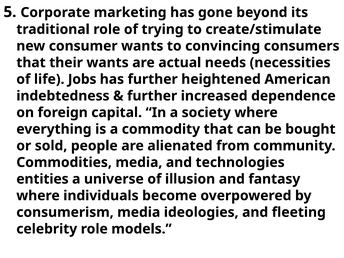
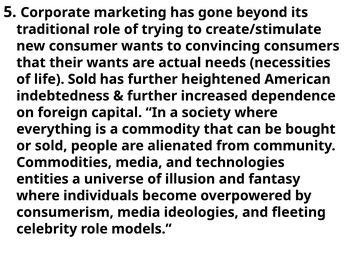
life Jobs: Jobs -> Sold (82, 79)
